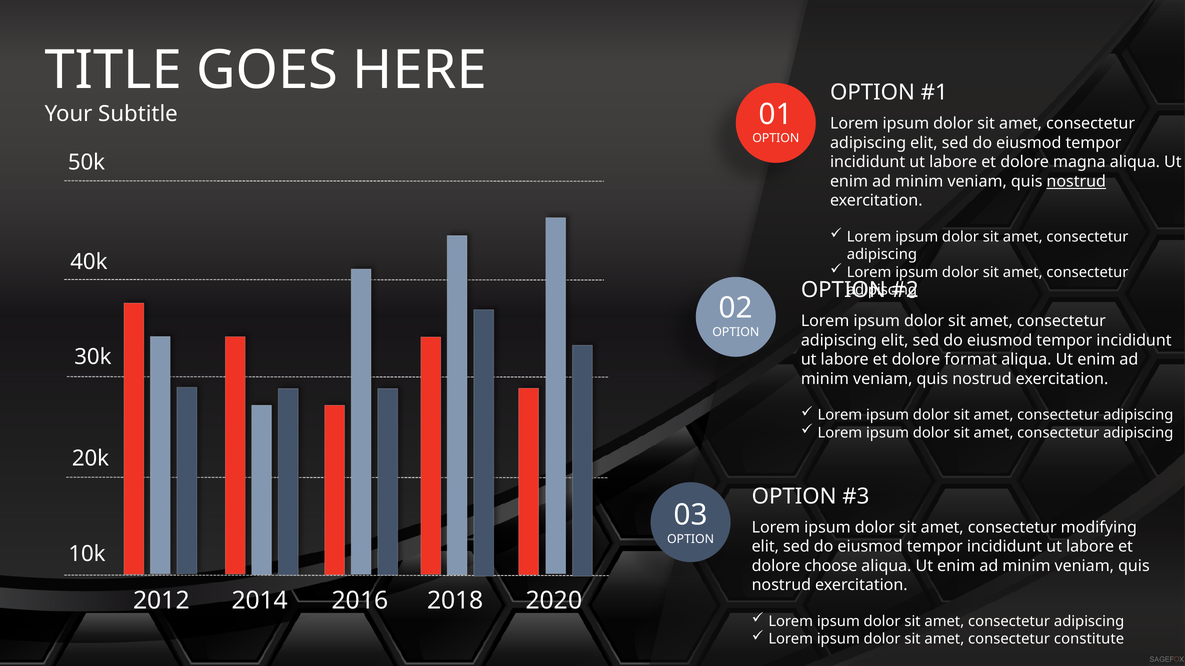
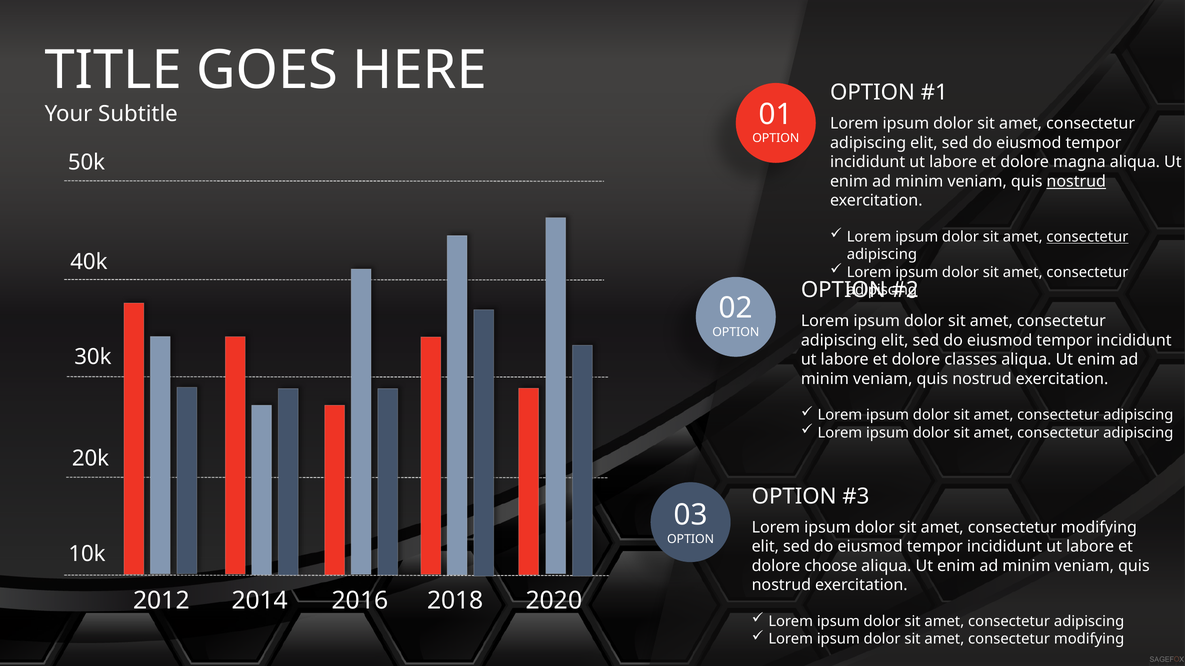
consectetur underline: none -> present (1087, 237)
format: format -> classes (971, 360)
constitute: constitute -> modifying (1089, 640)
